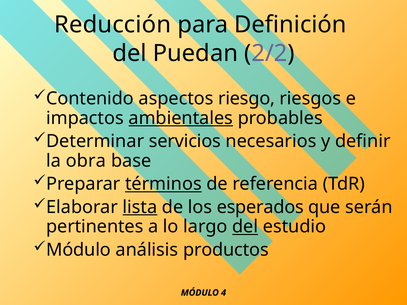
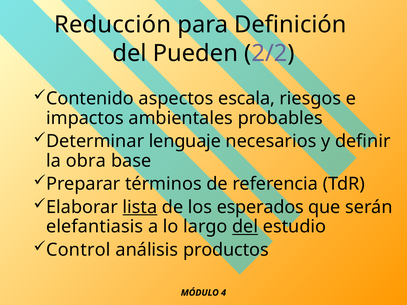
Puedan: Puedan -> Pueden (195, 53)
riesgo: riesgo -> escala (247, 99)
ambientales underline: present -> none (181, 118)
servicios: servicios -> lenguaje (185, 141)
términos underline: present -> none (163, 184)
pertinentes: pertinentes -> elefantiasis (95, 227)
Módulo: Módulo -> Control (78, 250)
